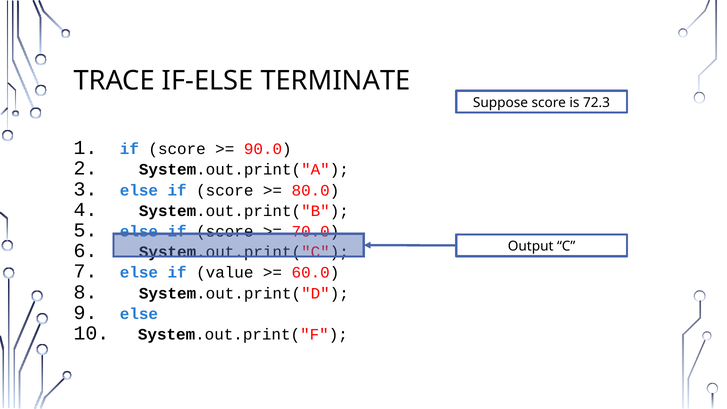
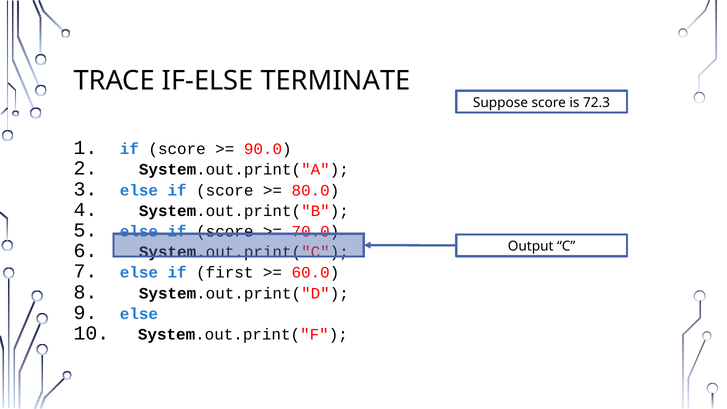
value: value -> first (225, 273)
